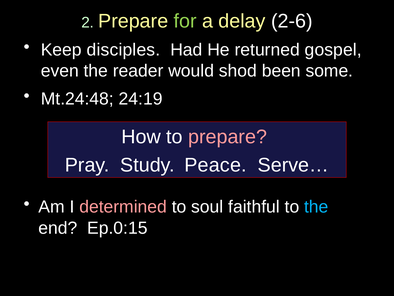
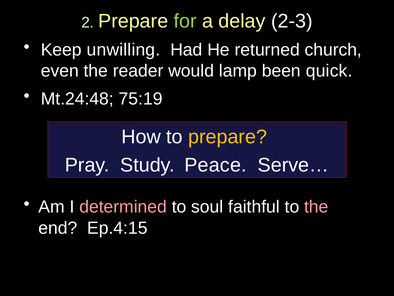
2-6: 2-6 -> 2-3 (292, 21)
disciples: disciples -> unwilling (123, 50)
gospel: gospel -> church (333, 50)
shod: shod -> lamp (238, 71)
some: some -> quick (329, 71)
24:19: 24:19 -> 75:19 (141, 99)
prepare colour: pink -> yellow (228, 137)
the colour: light blue -> pink (316, 207)
Ep.0:15: Ep.0:15 -> Ep.4:15 (117, 228)
